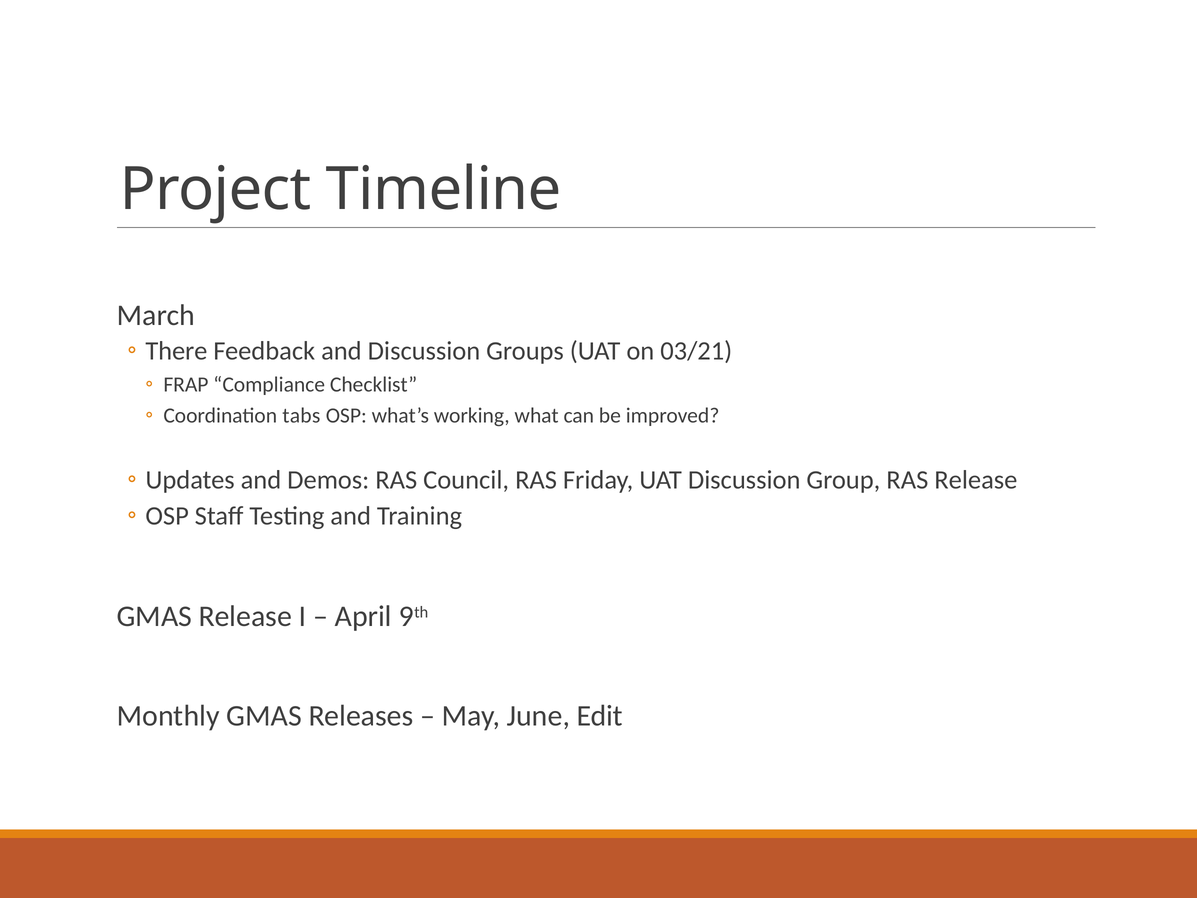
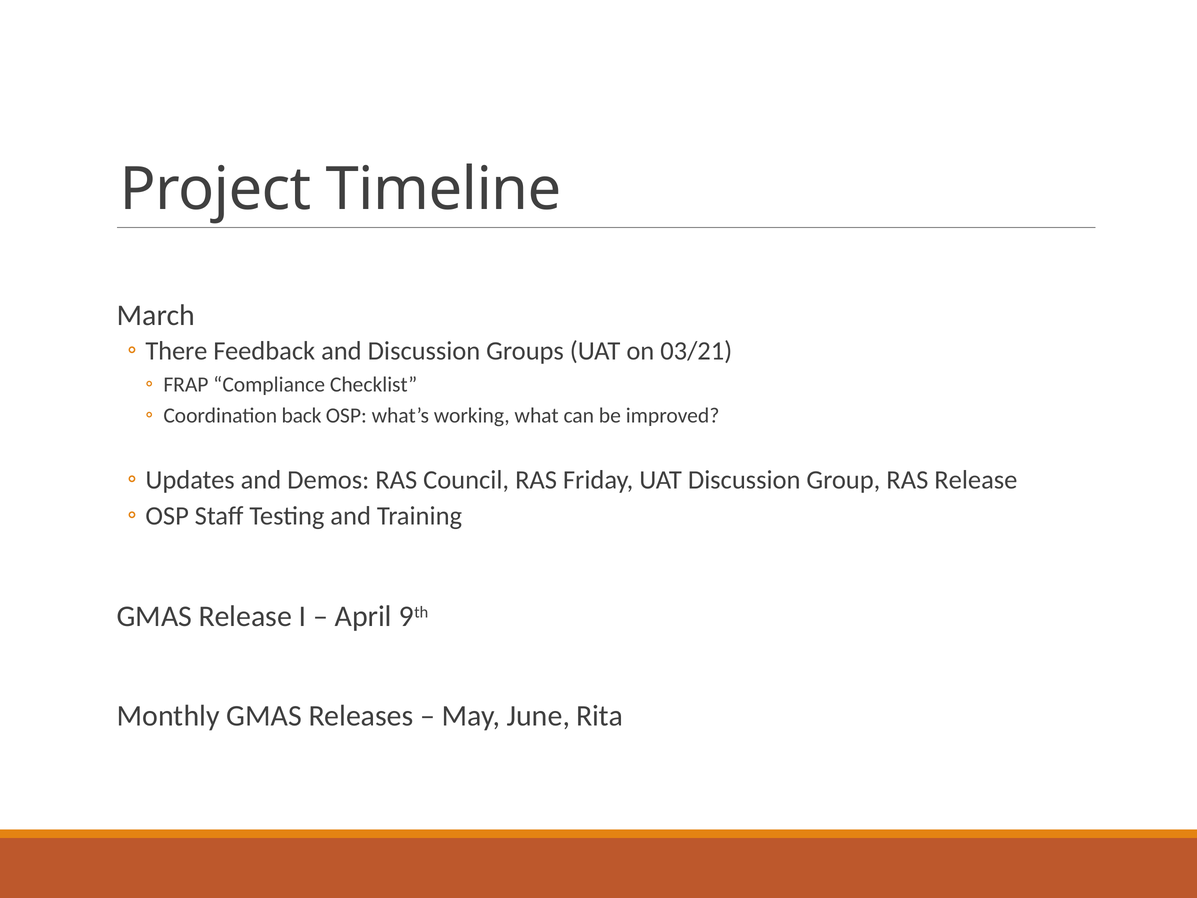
tabs: tabs -> back (302, 415)
Edit: Edit -> Rita (600, 716)
